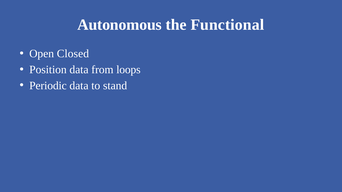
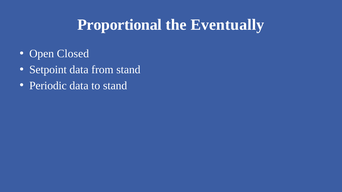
Autonomous: Autonomous -> Proportional (120, 25)
Functional: Functional -> Eventually (227, 25)
Position: Position -> Setpoint (48, 70)
from loops: loops -> stand (128, 70)
